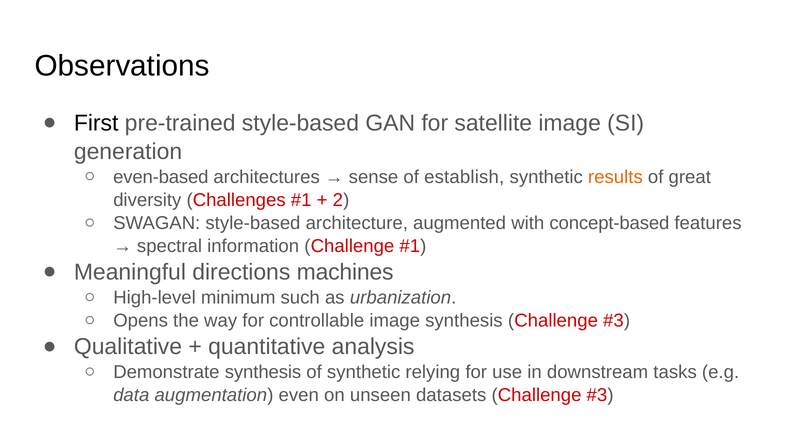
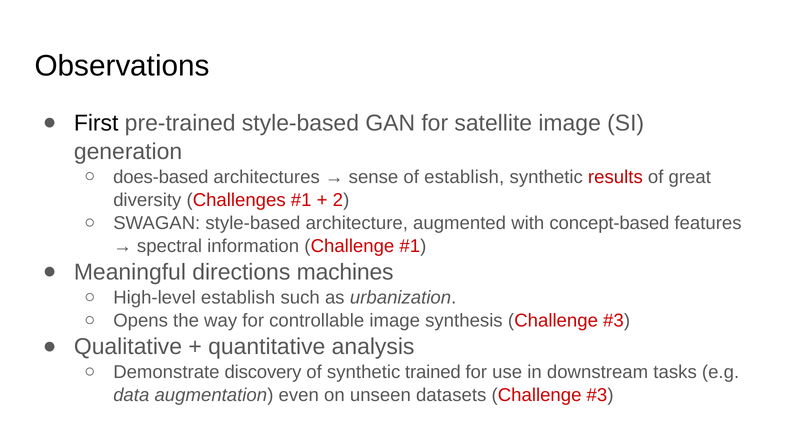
even-based: even-based -> does-based (161, 177)
results colour: orange -> red (615, 177)
High-level minimum: minimum -> establish (238, 298)
Demonstrate synthesis: synthesis -> discovery (263, 372)
relying: relying -> trained (433, 372)
